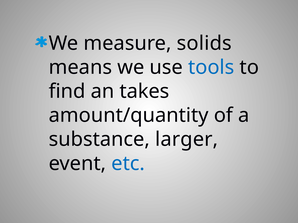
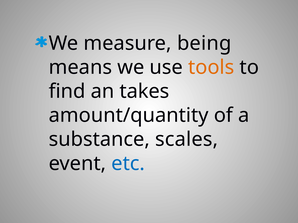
solids: solids -> being (204, 43)
tools colour: blue -> orange (211, 67)
larger: larger -> scales (187, 140)
